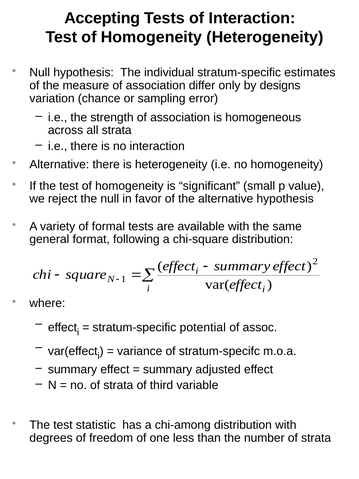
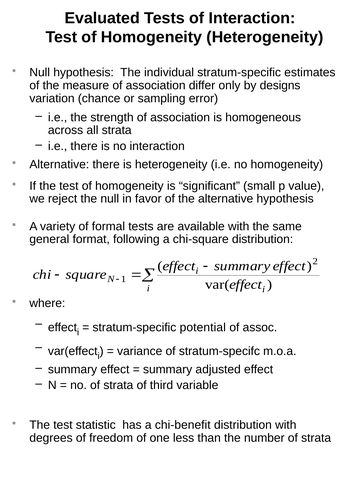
Accepting: Accepting -> Evaluated (102, 18)
chi-among: chi-among -> chi-benefit (183, 425)
